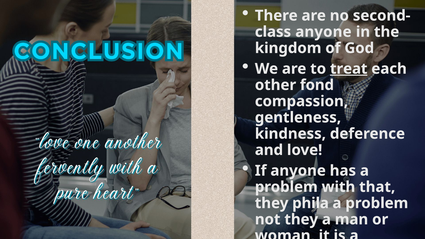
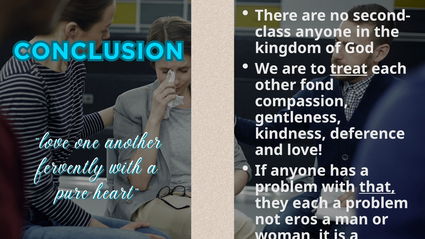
that underline: none -> present (377, 187)
they phila: phila -> each (310, 203)
not they: they -> eros (301, 219)
